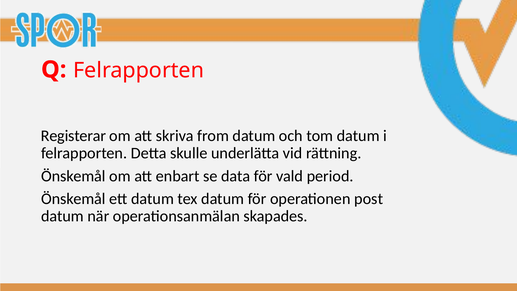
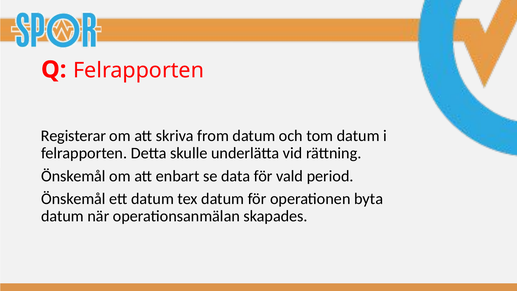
post: post -> byta (369, 199)
